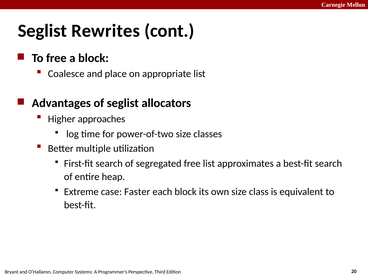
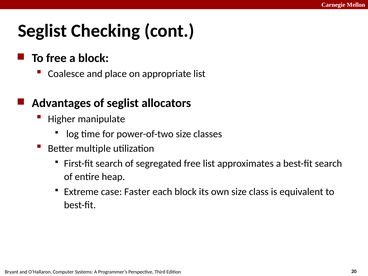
Rewrites: Rewrites -> Checking (106, 31)
approaches: approaches -> manipulate (101, 119)
